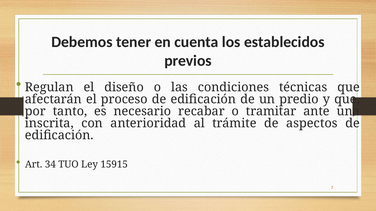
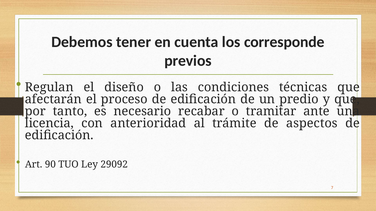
establecidos: establecidos -> corresponde (284, 42)
inscrita: inscrita -> licencia (49, 123)
34: 34 -> 90 (50, 165)
15915: 15915 -> 29092 (114, 165)
